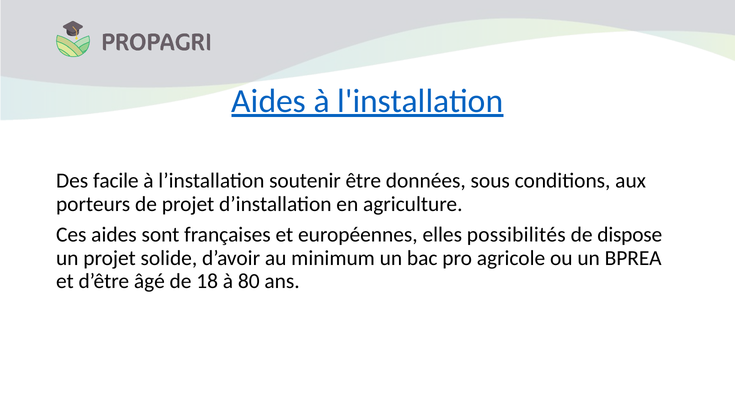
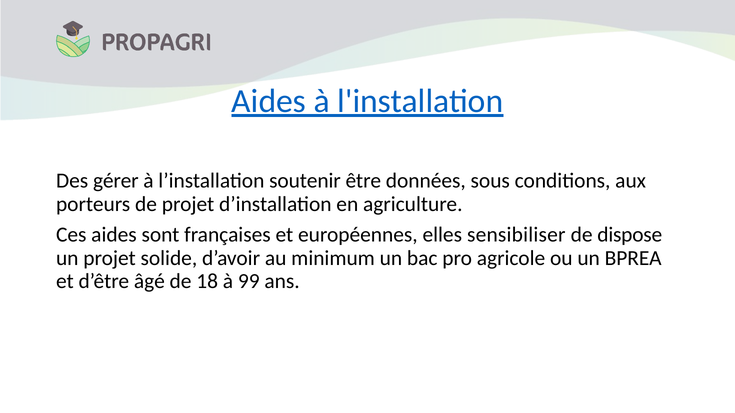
facile: facile -> gérer (116, 181)
possibilités: possibilités -> sensibiliser (516, 235)
80: 80 -> 99 (249, 281)
